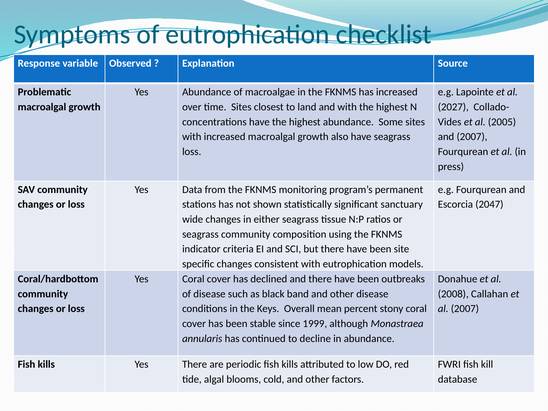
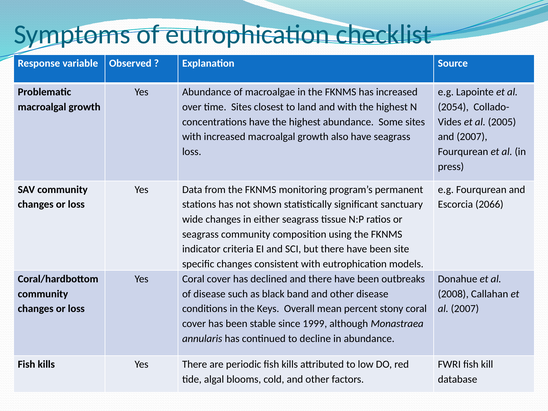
2027: 2027 -> 2054 (453, 107)
2047: 2047 -> 2066 (489, 204)
